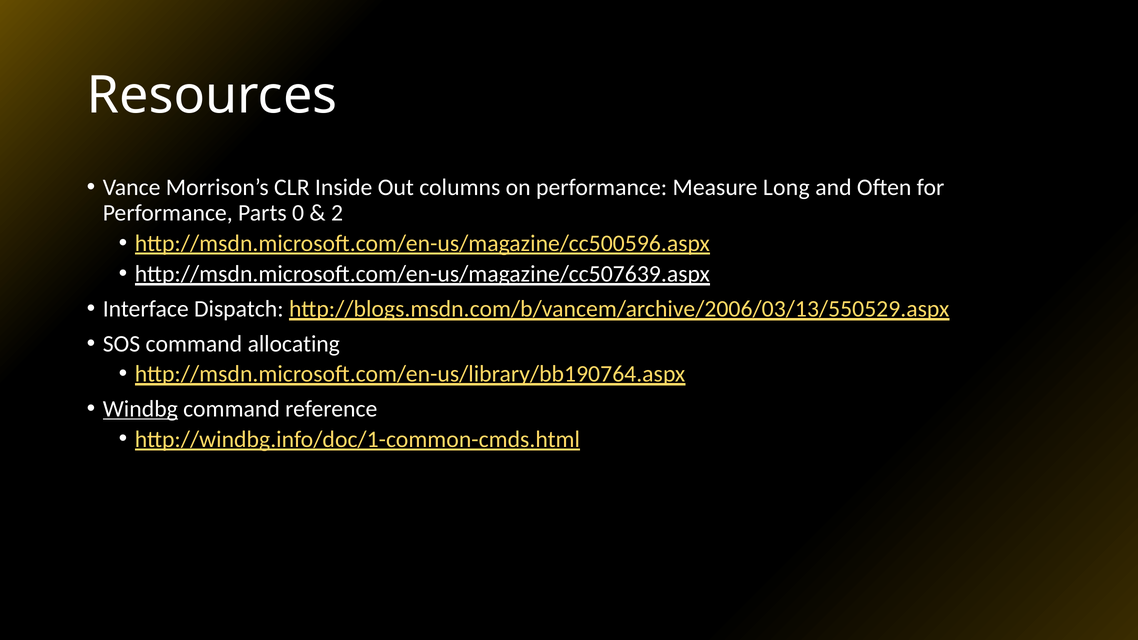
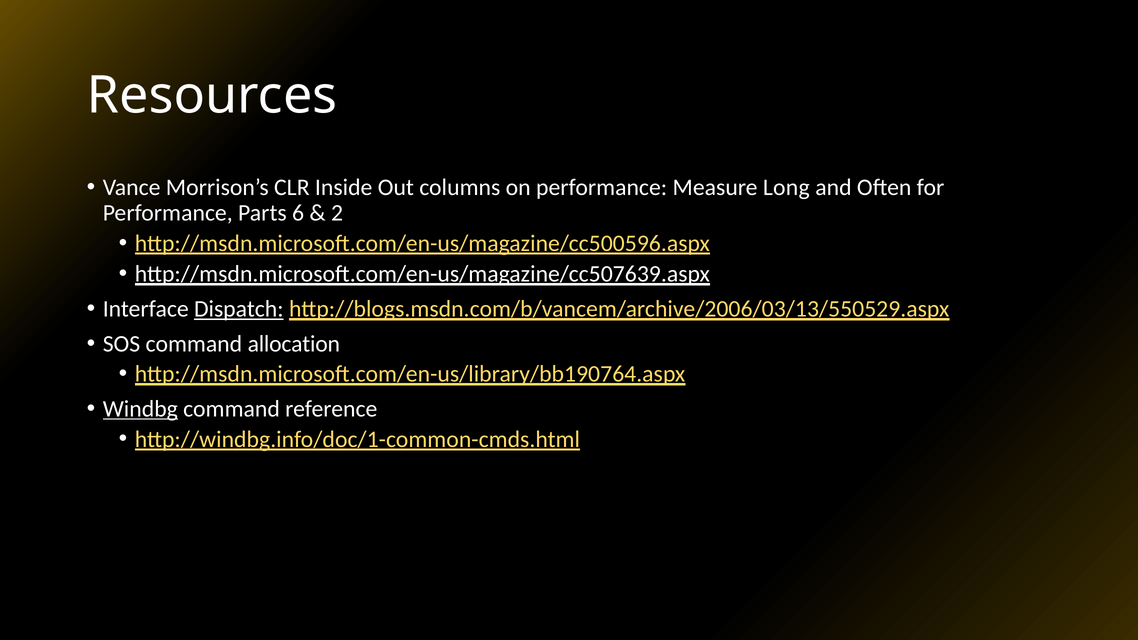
0: 0 -> 6 (298, 213)
Dispatch underline: none -> present (239, 309)
allocating: allocating -> allocation (294, 344)
